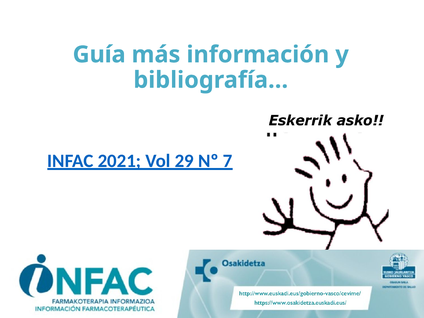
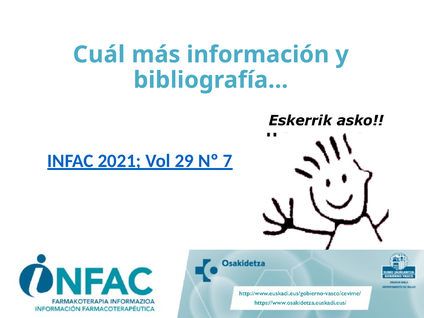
Guía: Guía -> Cuál (99, 55)
